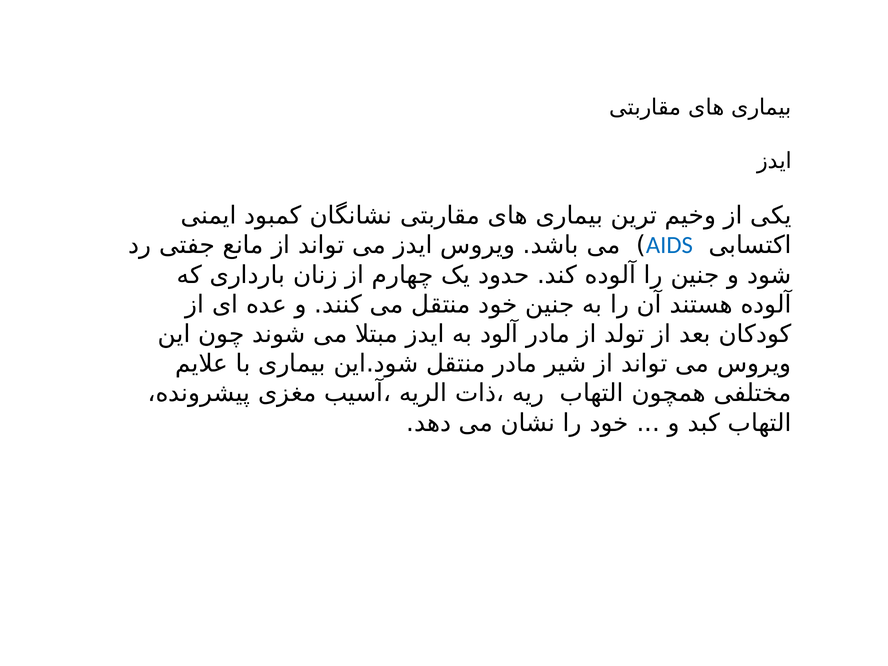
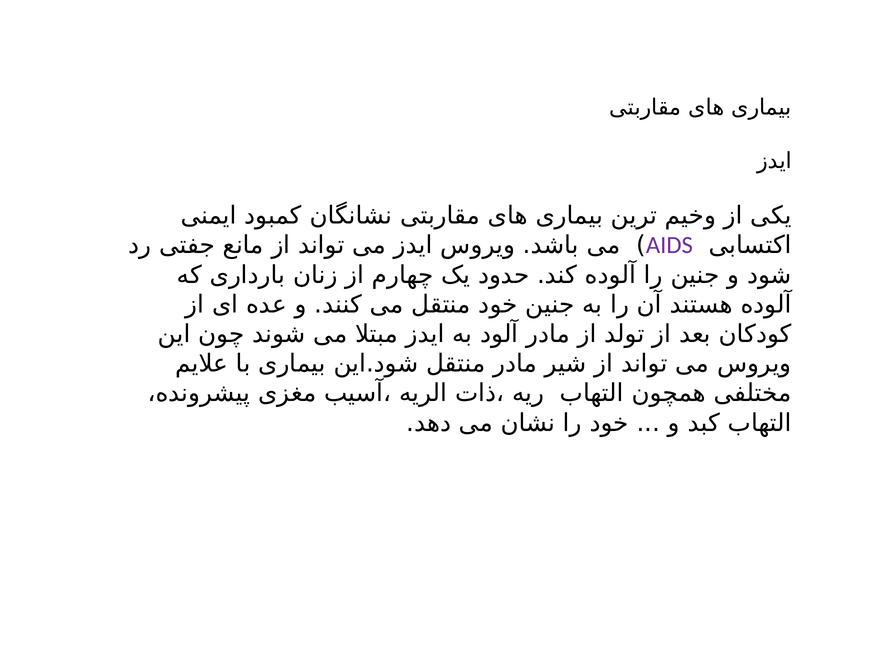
AIDS colour: blue -> purple (669, 245)
